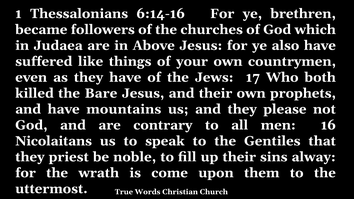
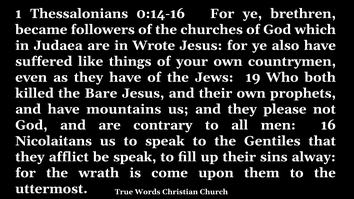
6:14-16: 6:14-16 -> 0:14-16 (161, 14)
Above: Above -> Wrote (154, 46)
17: 17 -> 19 (253, 77)
priest: priest -> afflict (69, 157)
be noble: noble -> speak (135, 157)
